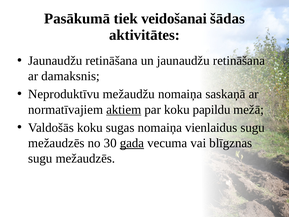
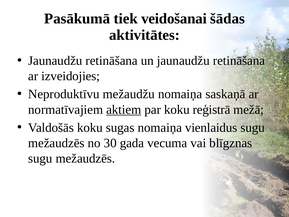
damaksnis: damaksnis -> izveidojies (71, 76)
papildu: papildu -> reģistrā (212, 109)
gada underline: present -> none (132, 143)
